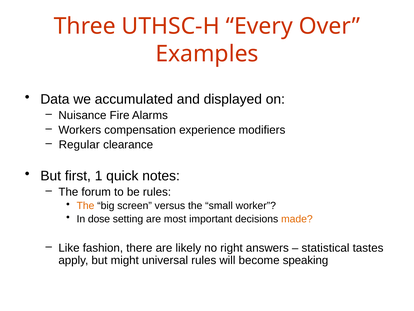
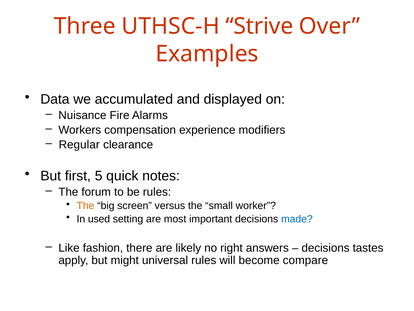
Every: Every -> Strive (259, 26)
1: 1 -> 5 (99, 176)
dose: dose -> used (99, 219)
made colour: orange -> blue (297, 219)
statistical: statistical -> decisions (326, 248)
speaking: speaking -> compare (305, 260)
